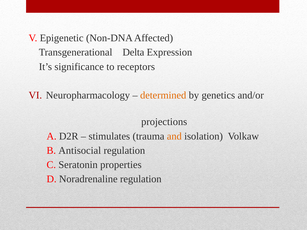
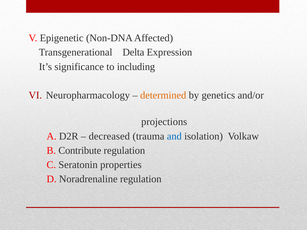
receptors: receptors -> including (136, 67)
stimulates: stimulates -> decreased (109, 136)
and colour: orange -> blue (174, 136)
Antisocial: Antisocial -> Contribute (80, 151)
